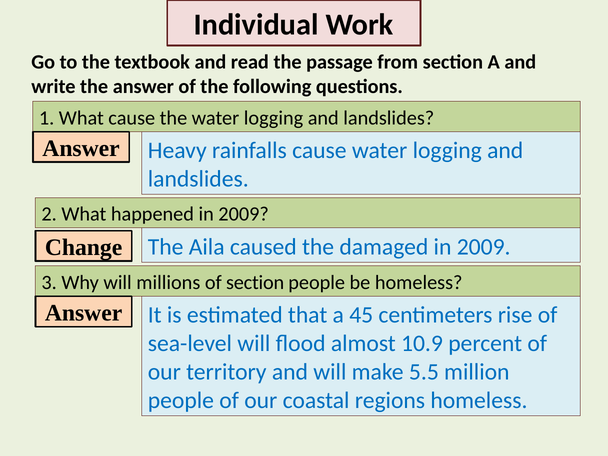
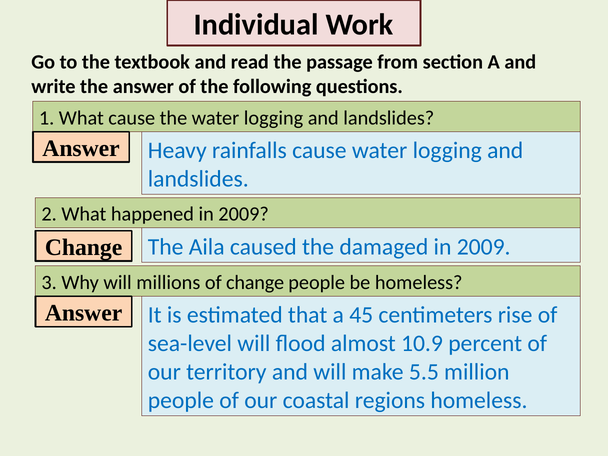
of section: section -> change (255, 282)
